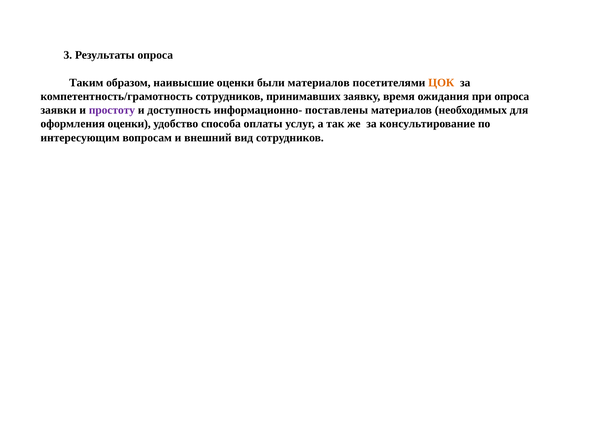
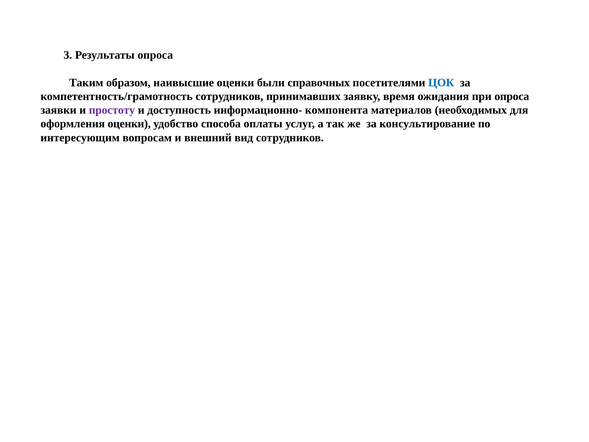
были материалов: материалов -> справочных (319, 83)
ЦОК colour: orange -> blue (441, 83)
поставлены: поставлены -> компонента (337, 110)
